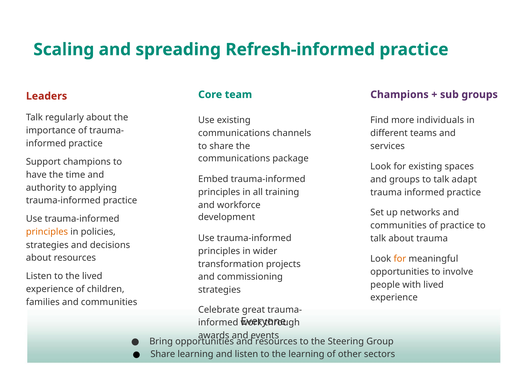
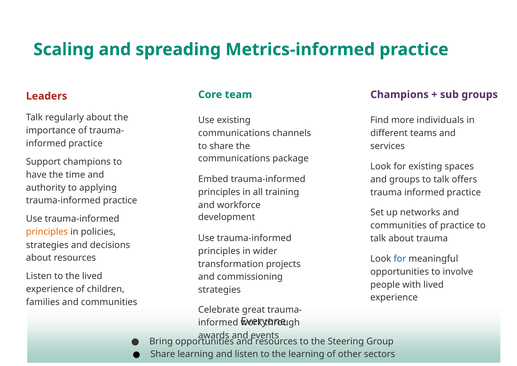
Refresh-informed: Refresh-informed -> Metrics-informed (300, 50)
adapt: adapt -> offers (464, 179)
for colour: orange -> blue (400, 259)
